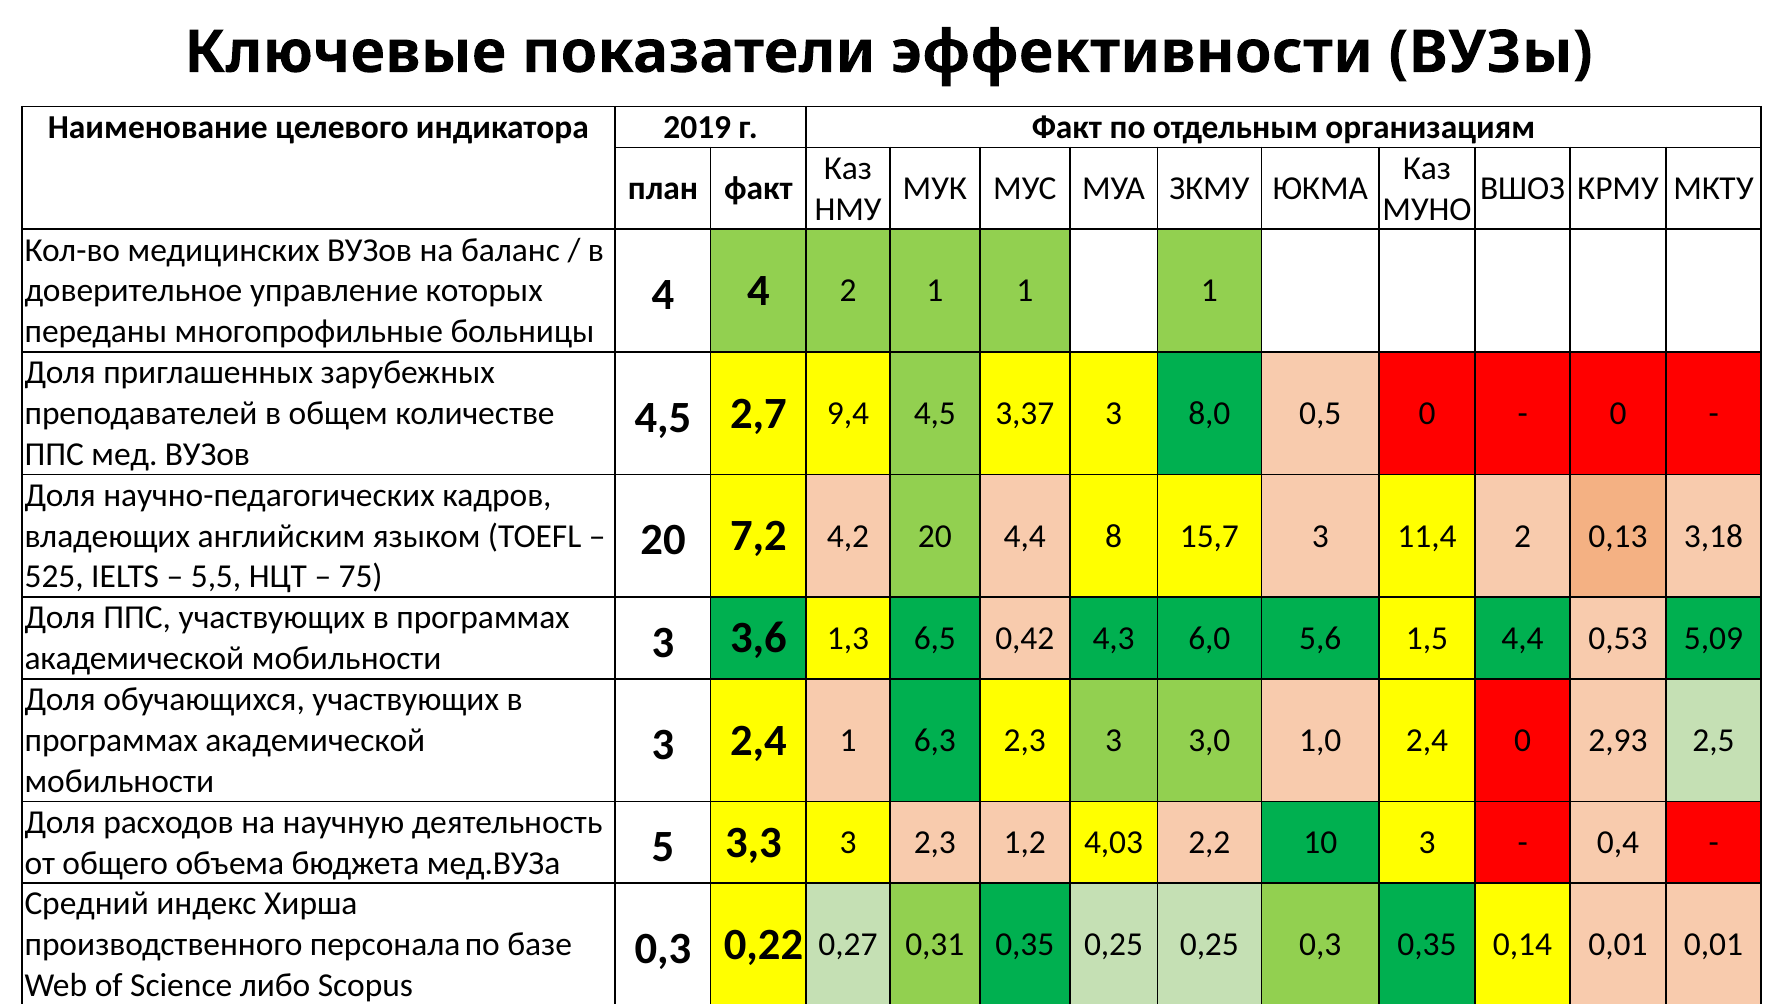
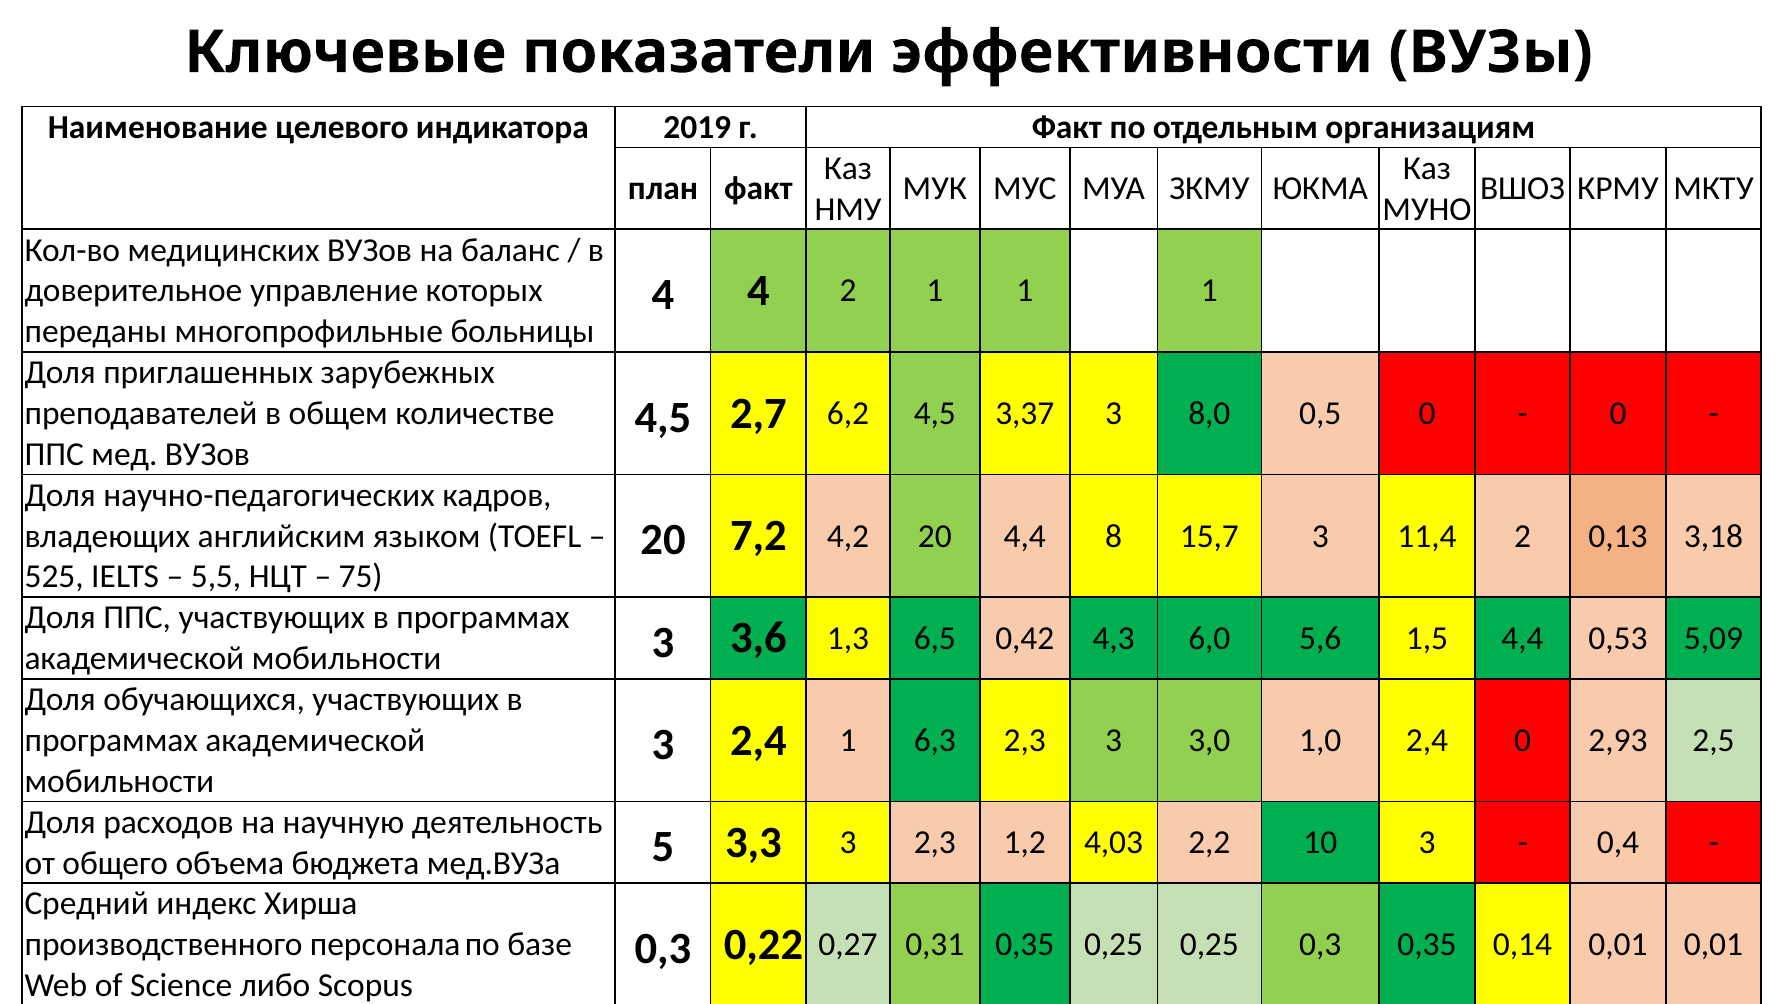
9,4: 9,4 -> 6,2 (848, 414)
